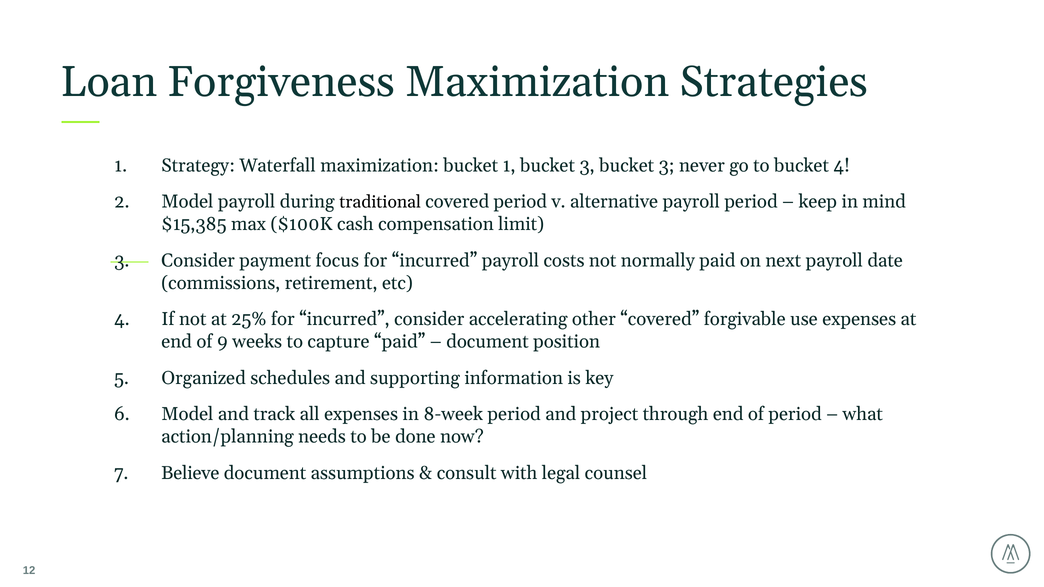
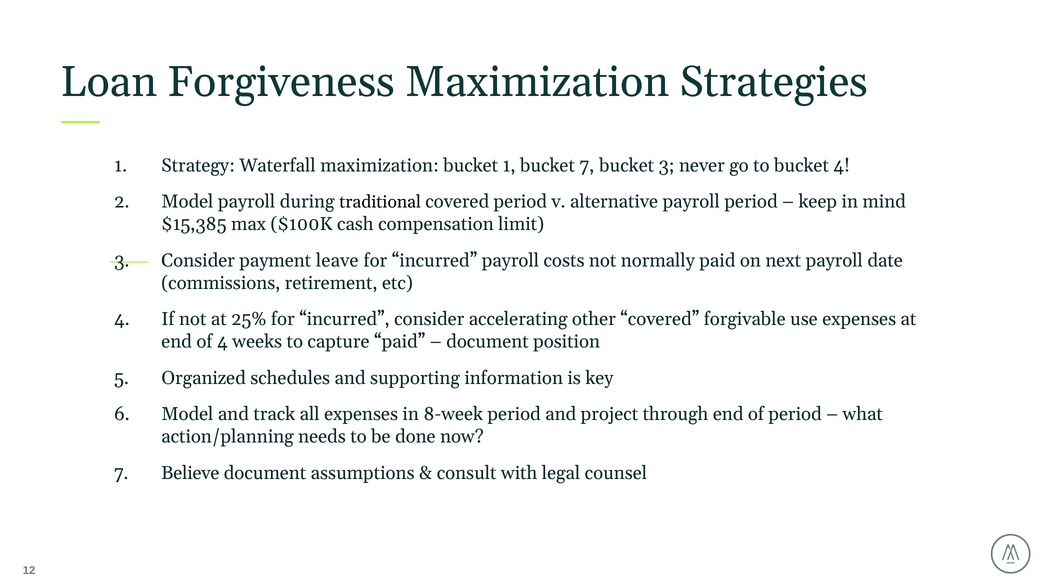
1 bucket 3: 3 -> 7 (587, 166)
focus: focus -> leave (337, 261)
of 9: 9 -> 4 (222, 342)
